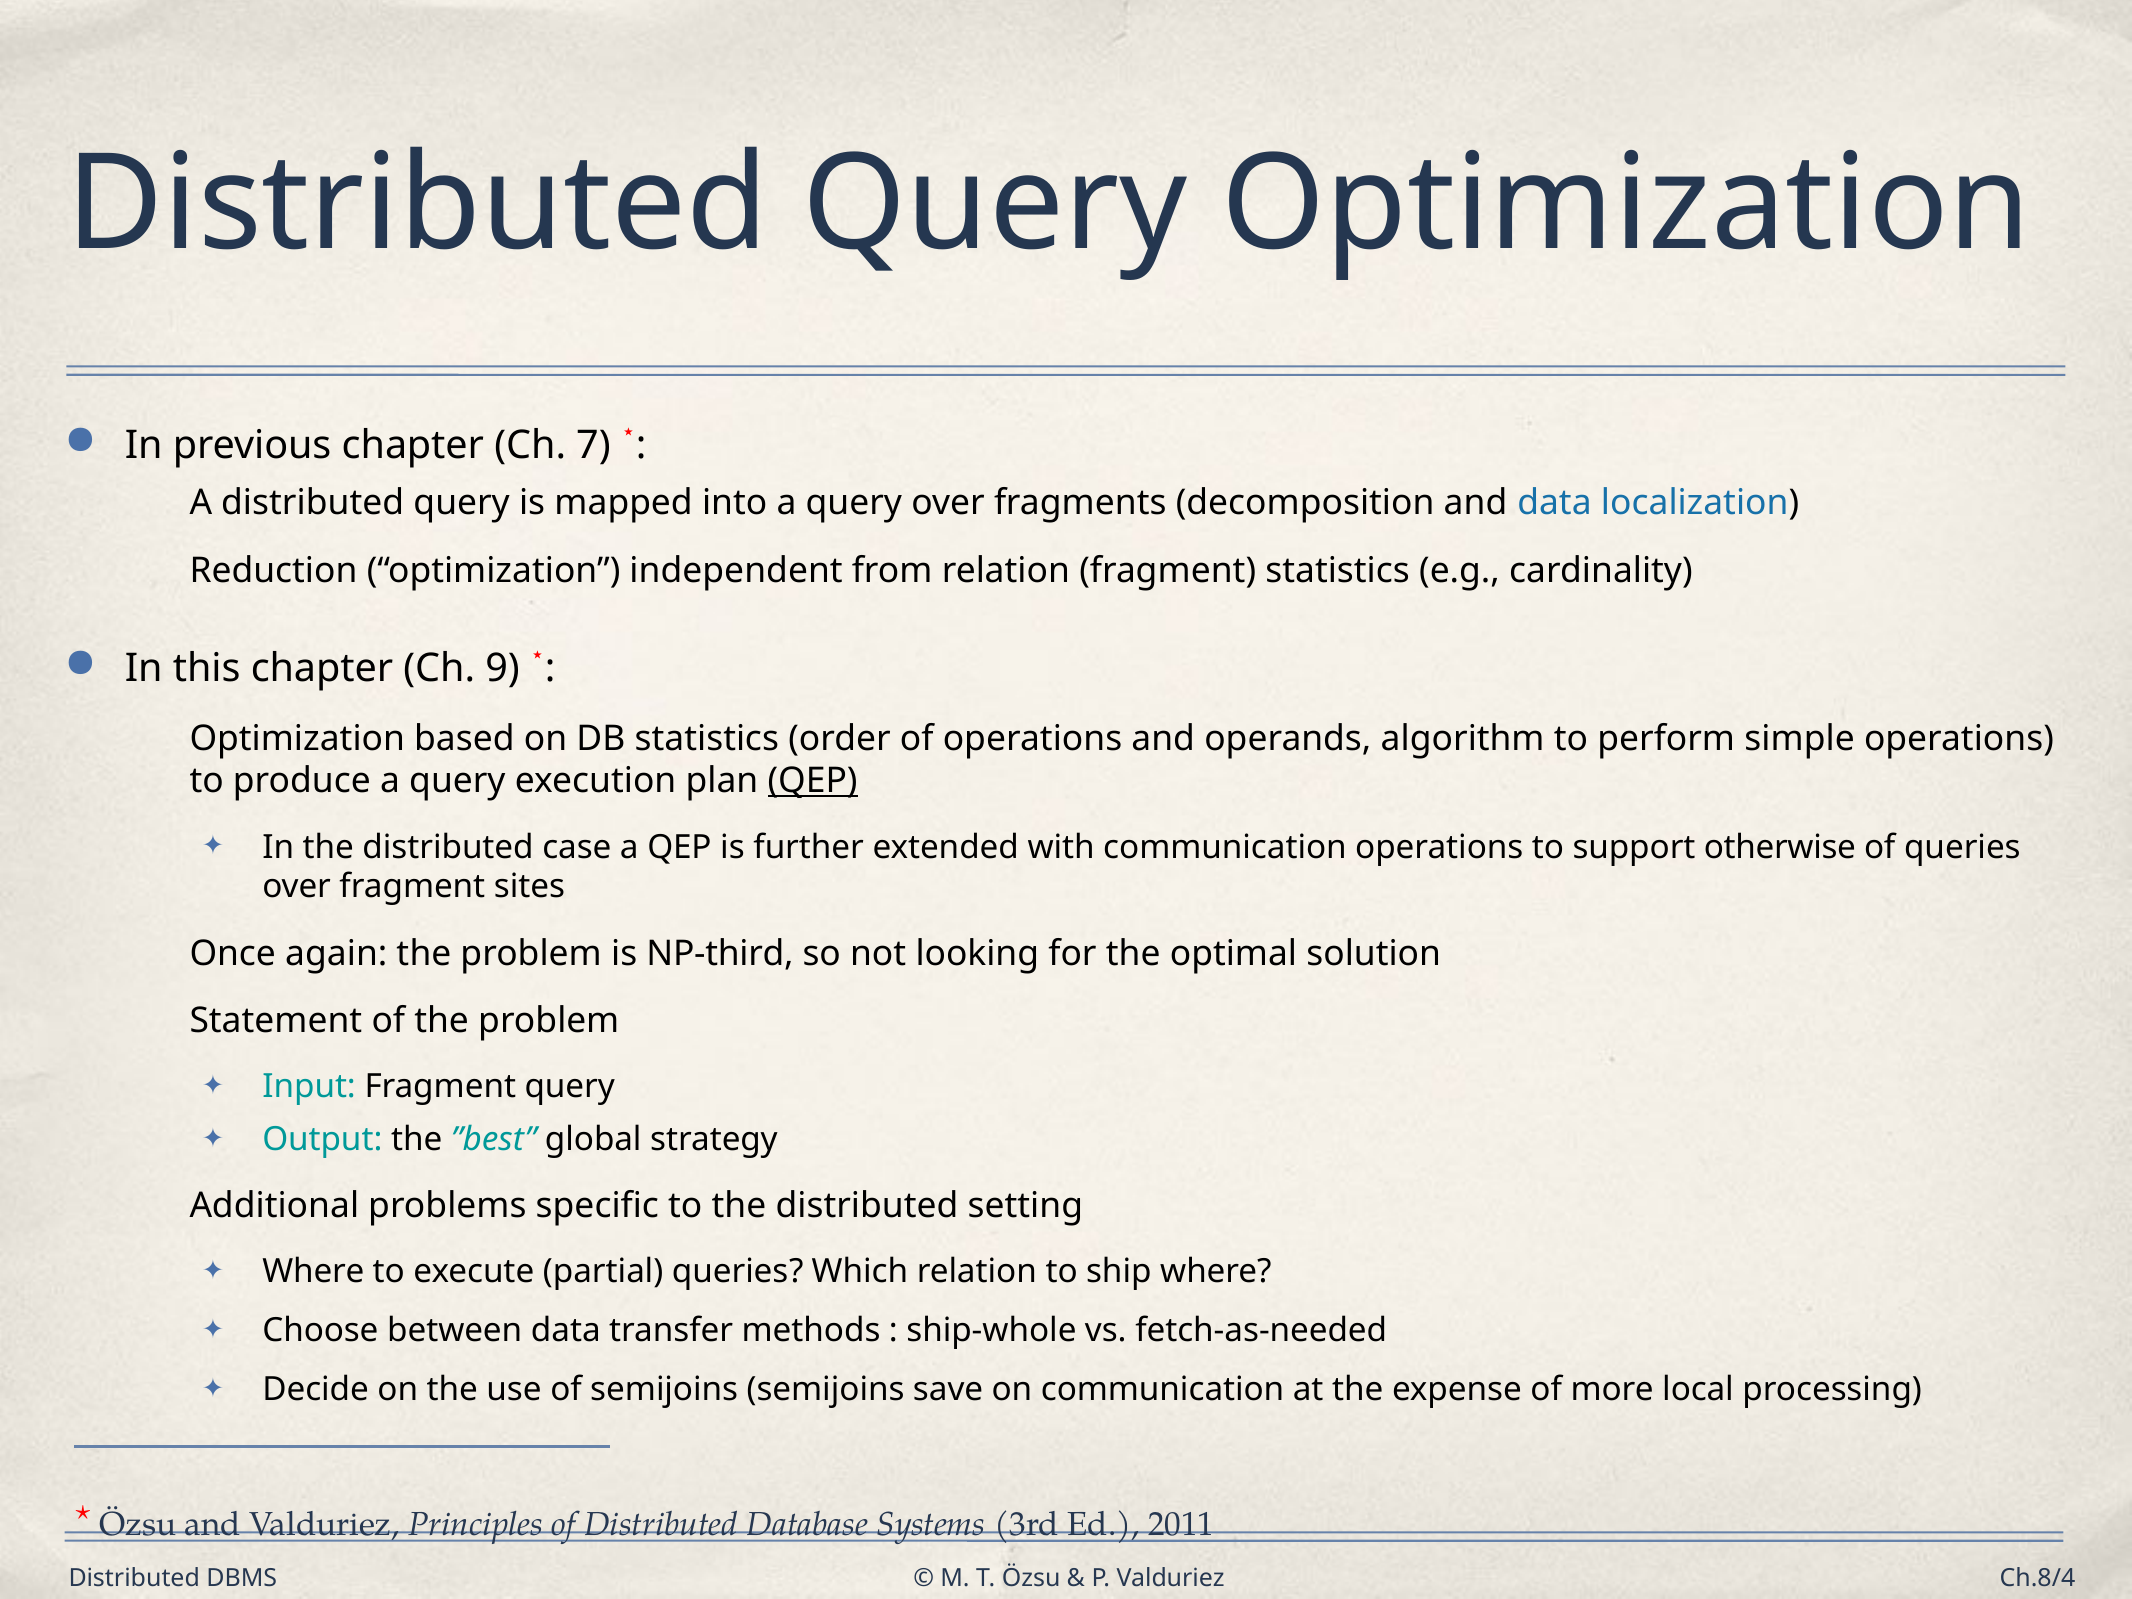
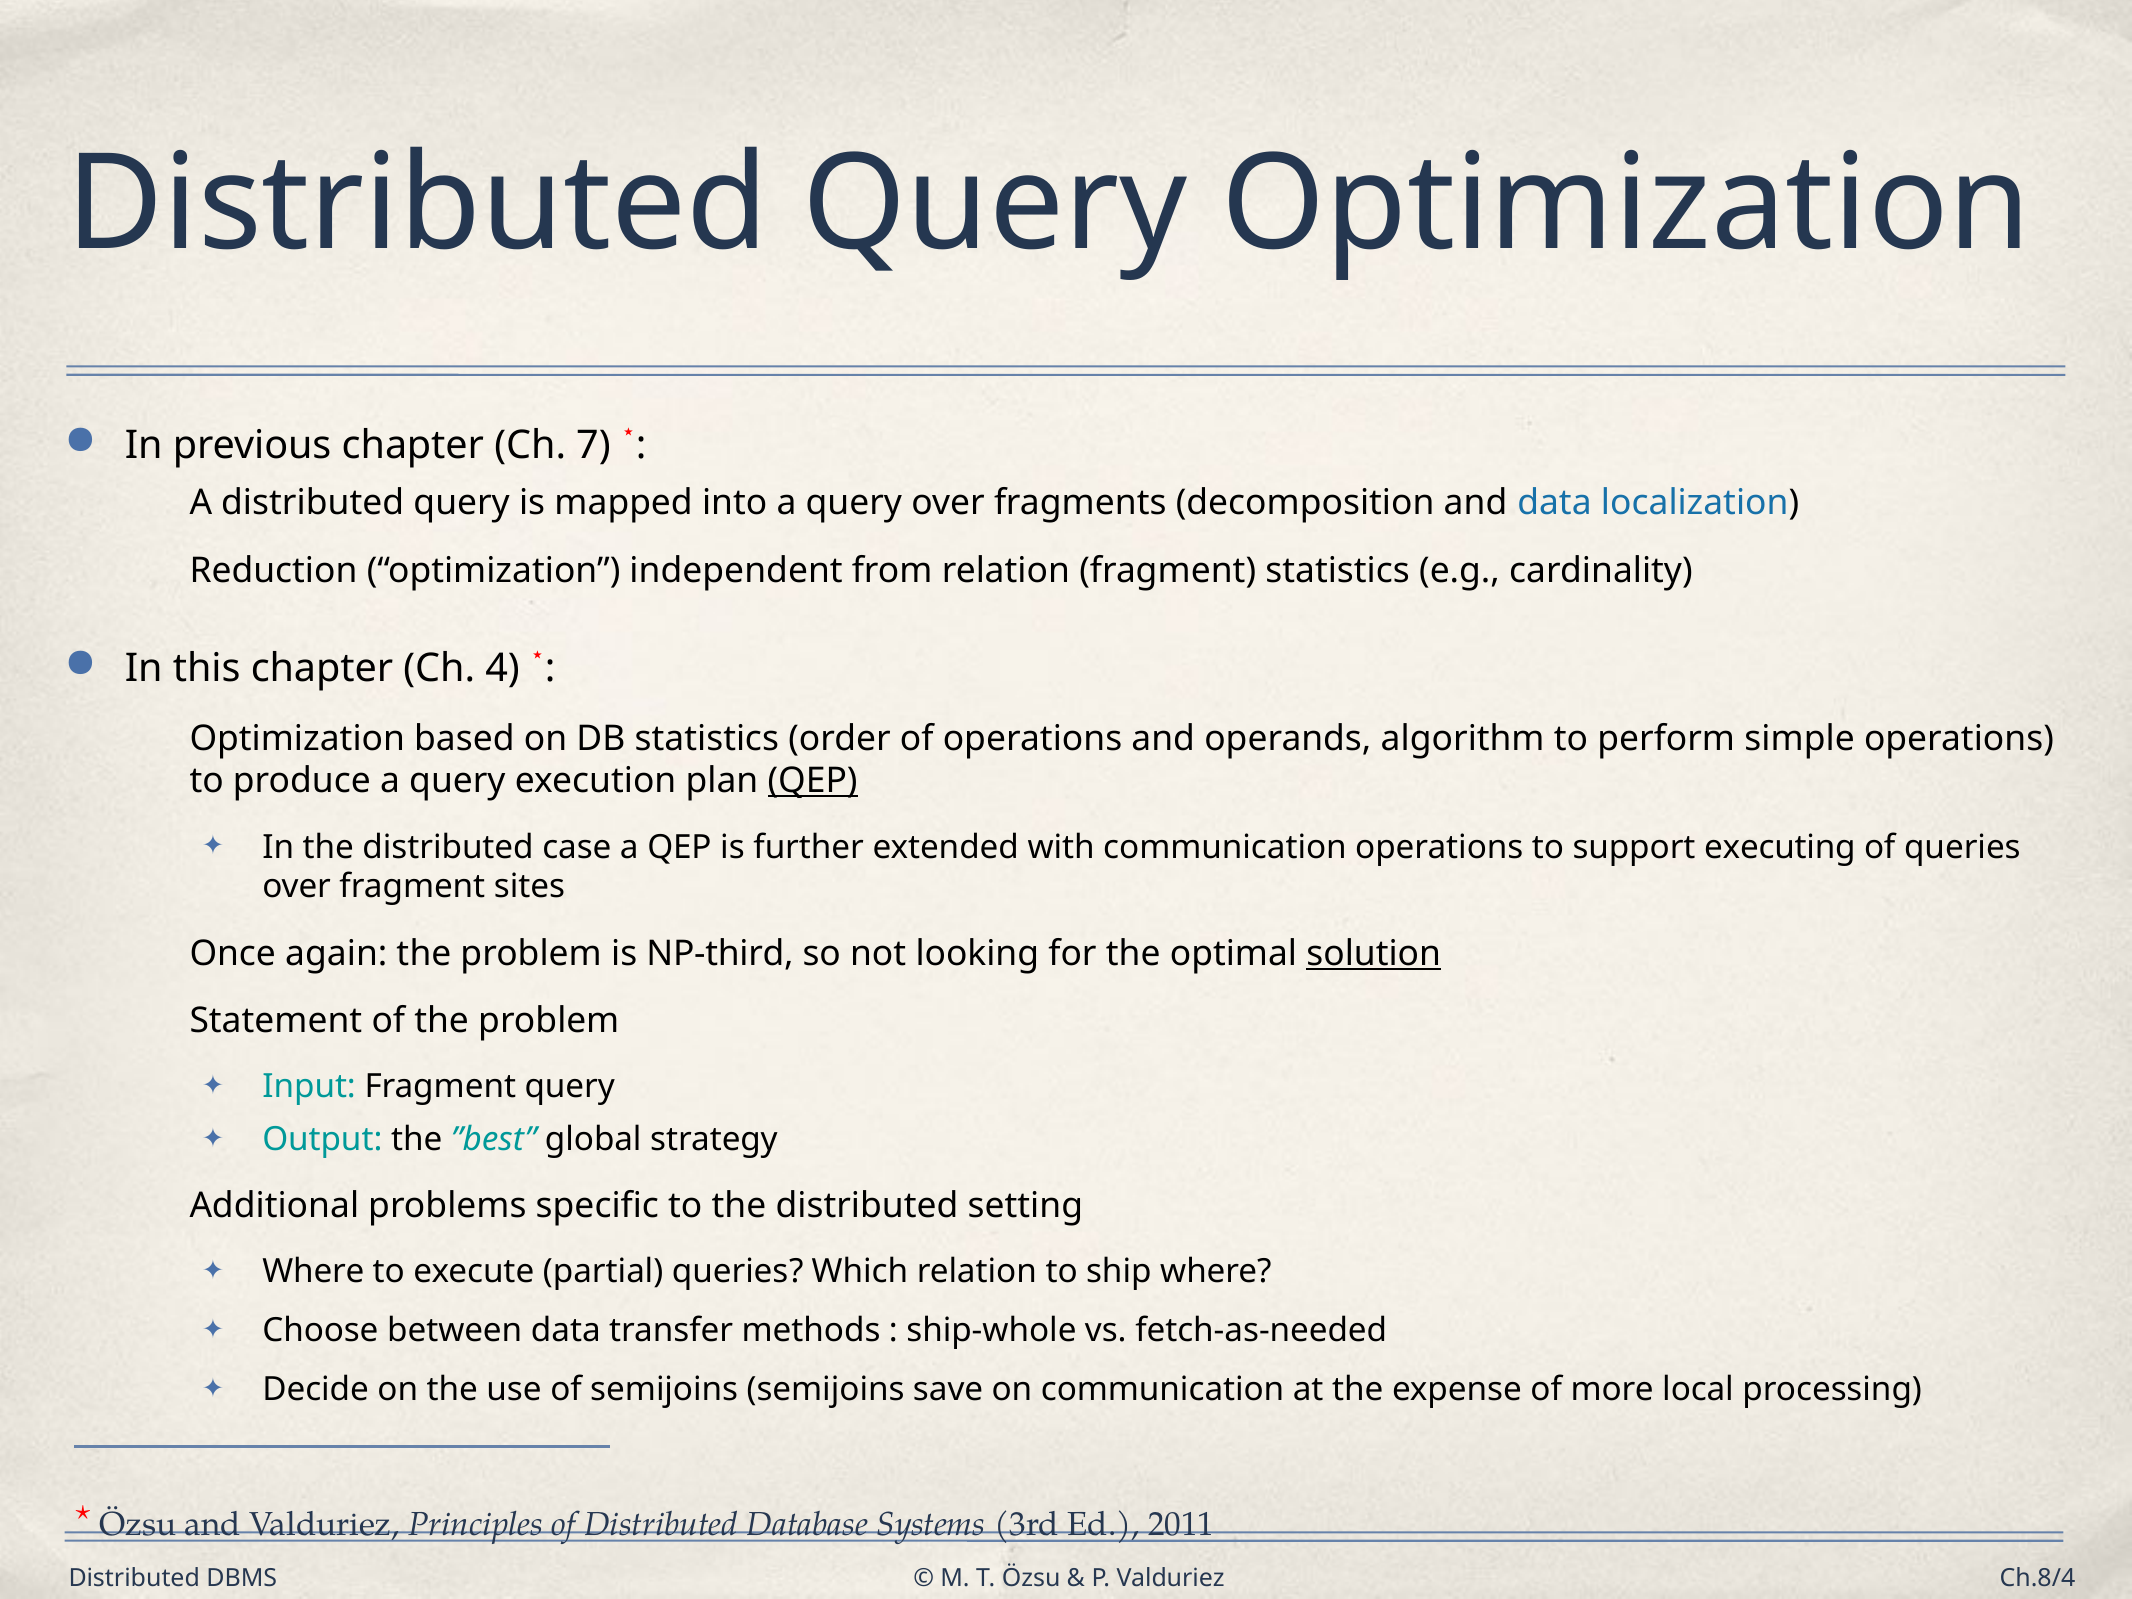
9: 9 -> 4 (503, 669)
otherwise: otherwise -> executing (1780, 847)
solution underline: none -> present (1374, 953)
